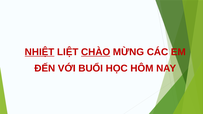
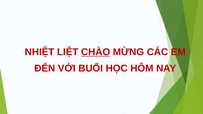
NHIỆT underline: present -> none (40, 52)
